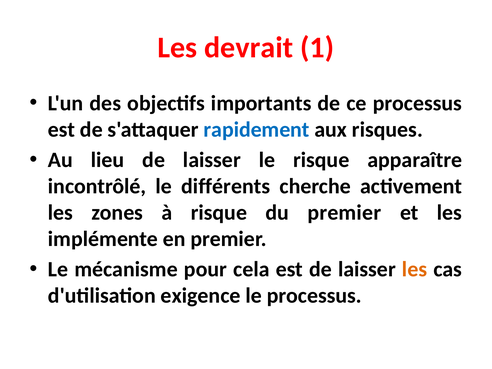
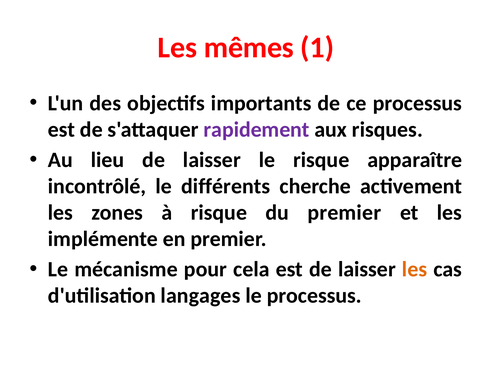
devrait: devrait -> mêmes (249, 48)
rapidement colour: blue -> purple (257, 129)
exigence: exigence -> langages (201, 296)
